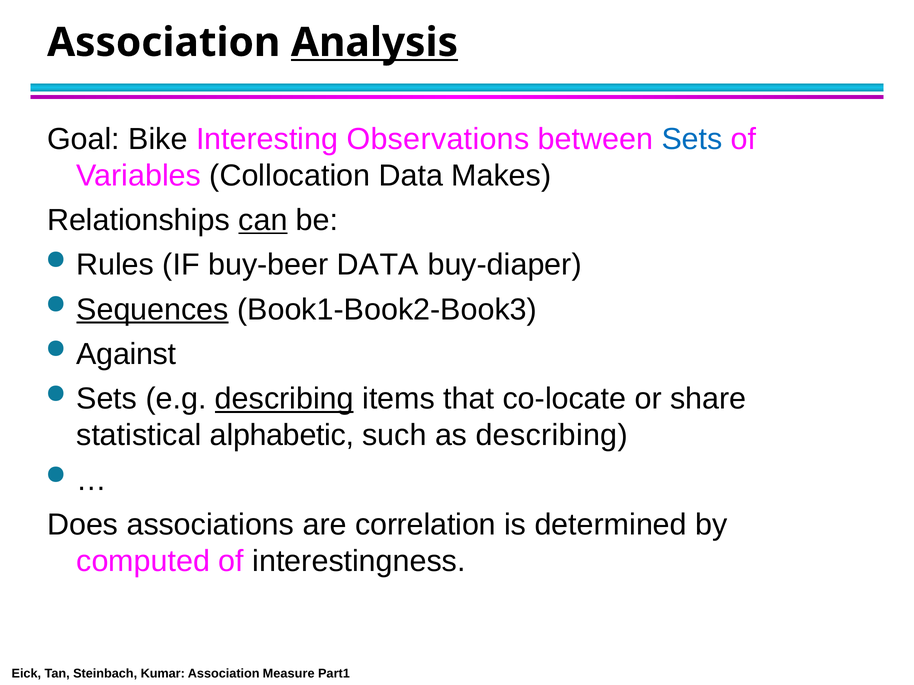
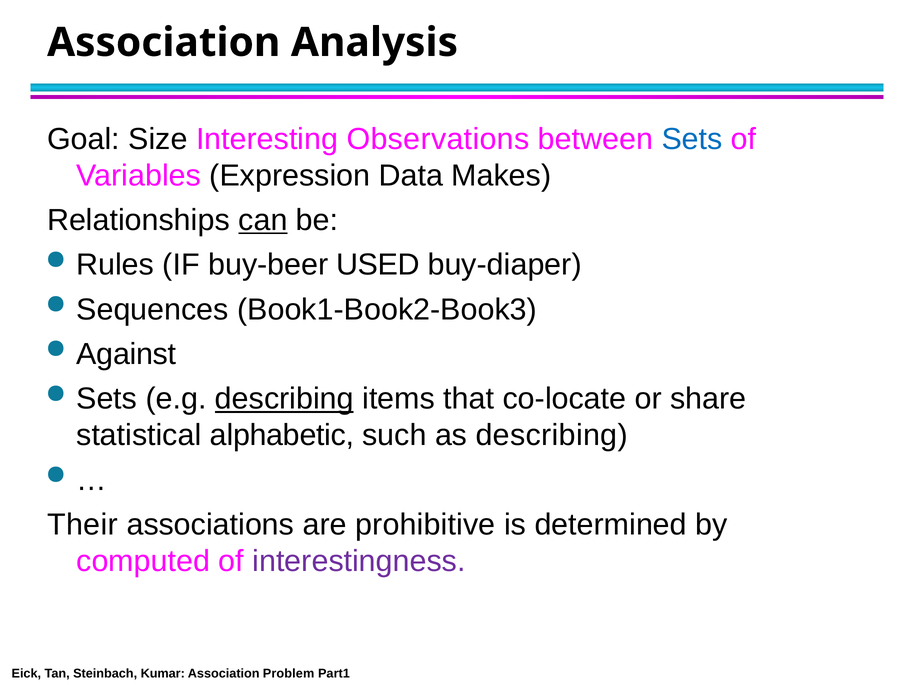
Analysis underline: present -> none (374, 43)
Bike: Bike -> Size (158, 139)
Collocation: Collocation -> Expression (290, 176)
buy-beer DATA: DATA -> USED (378, 265)
Sequences underline: present -> none (152, 310)
Does: Does -> Their (82, 525)
correlation: correlation -> prohibitive (425, 525)
interestingness colour: black -> purple (359, 562)
Measure: Measure -> Problem (289, 674)
